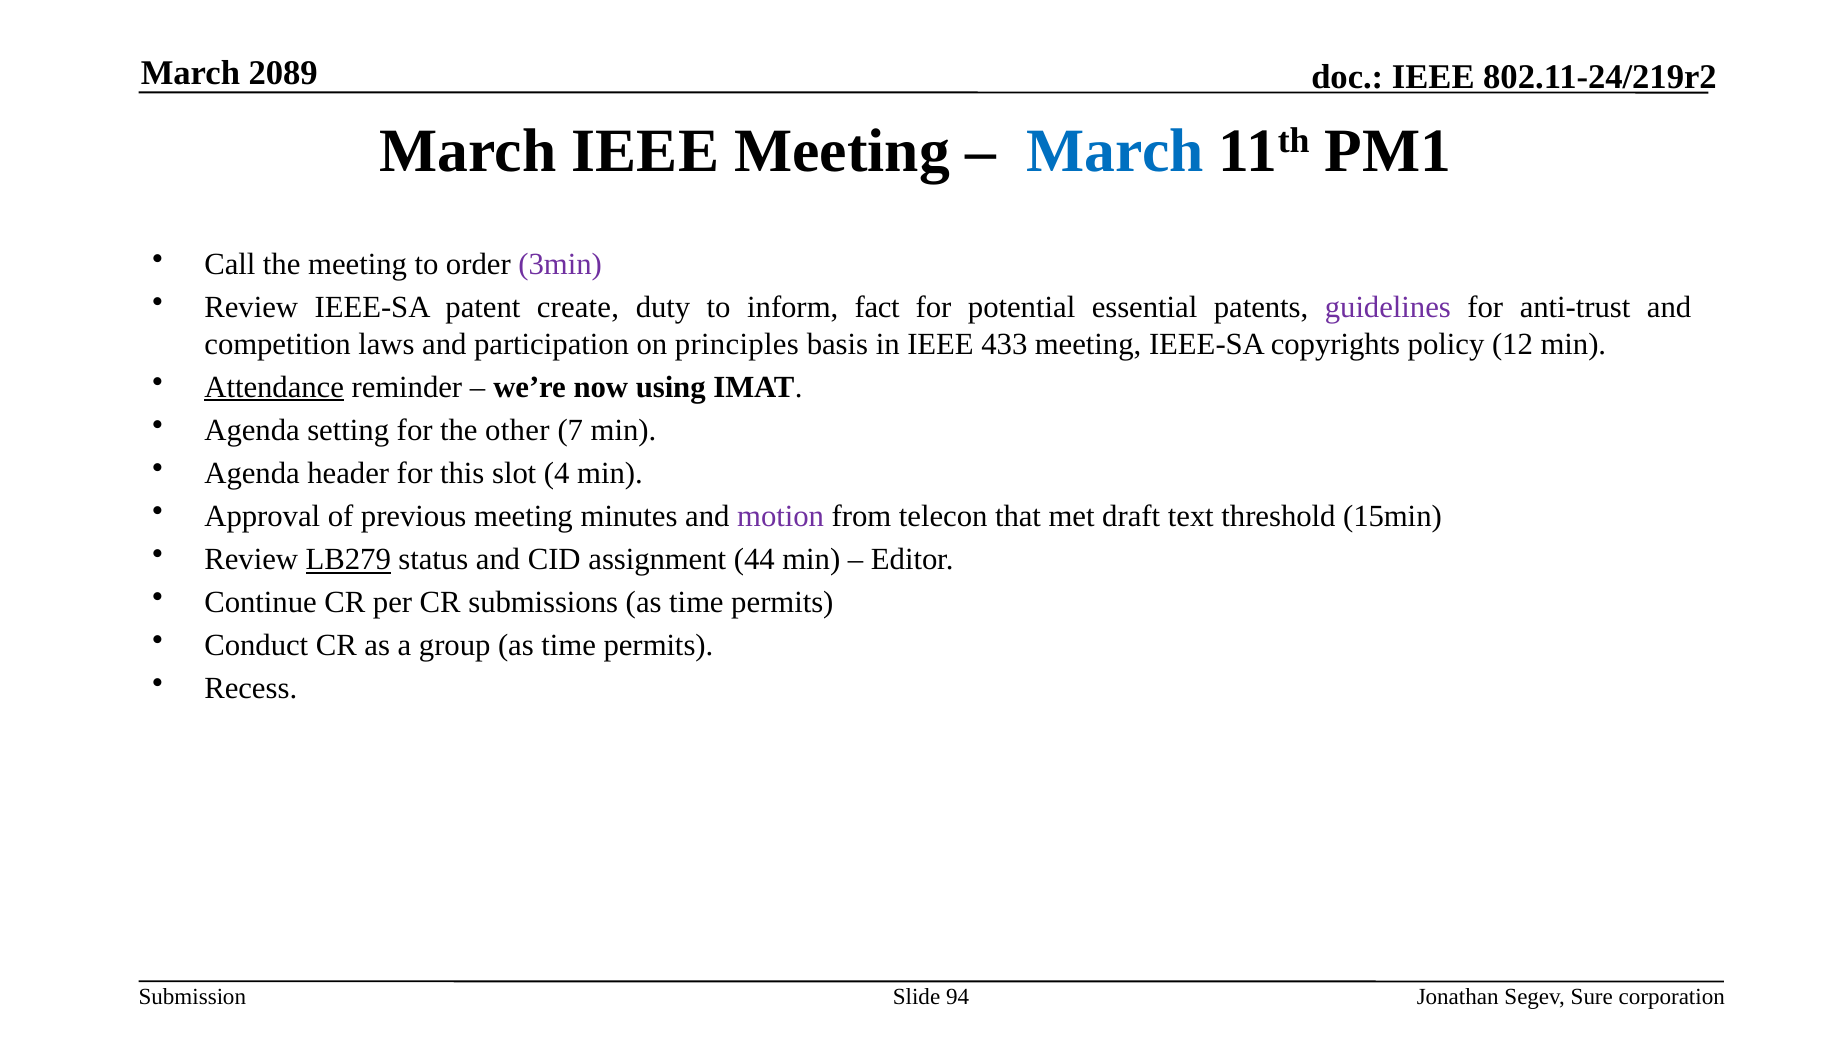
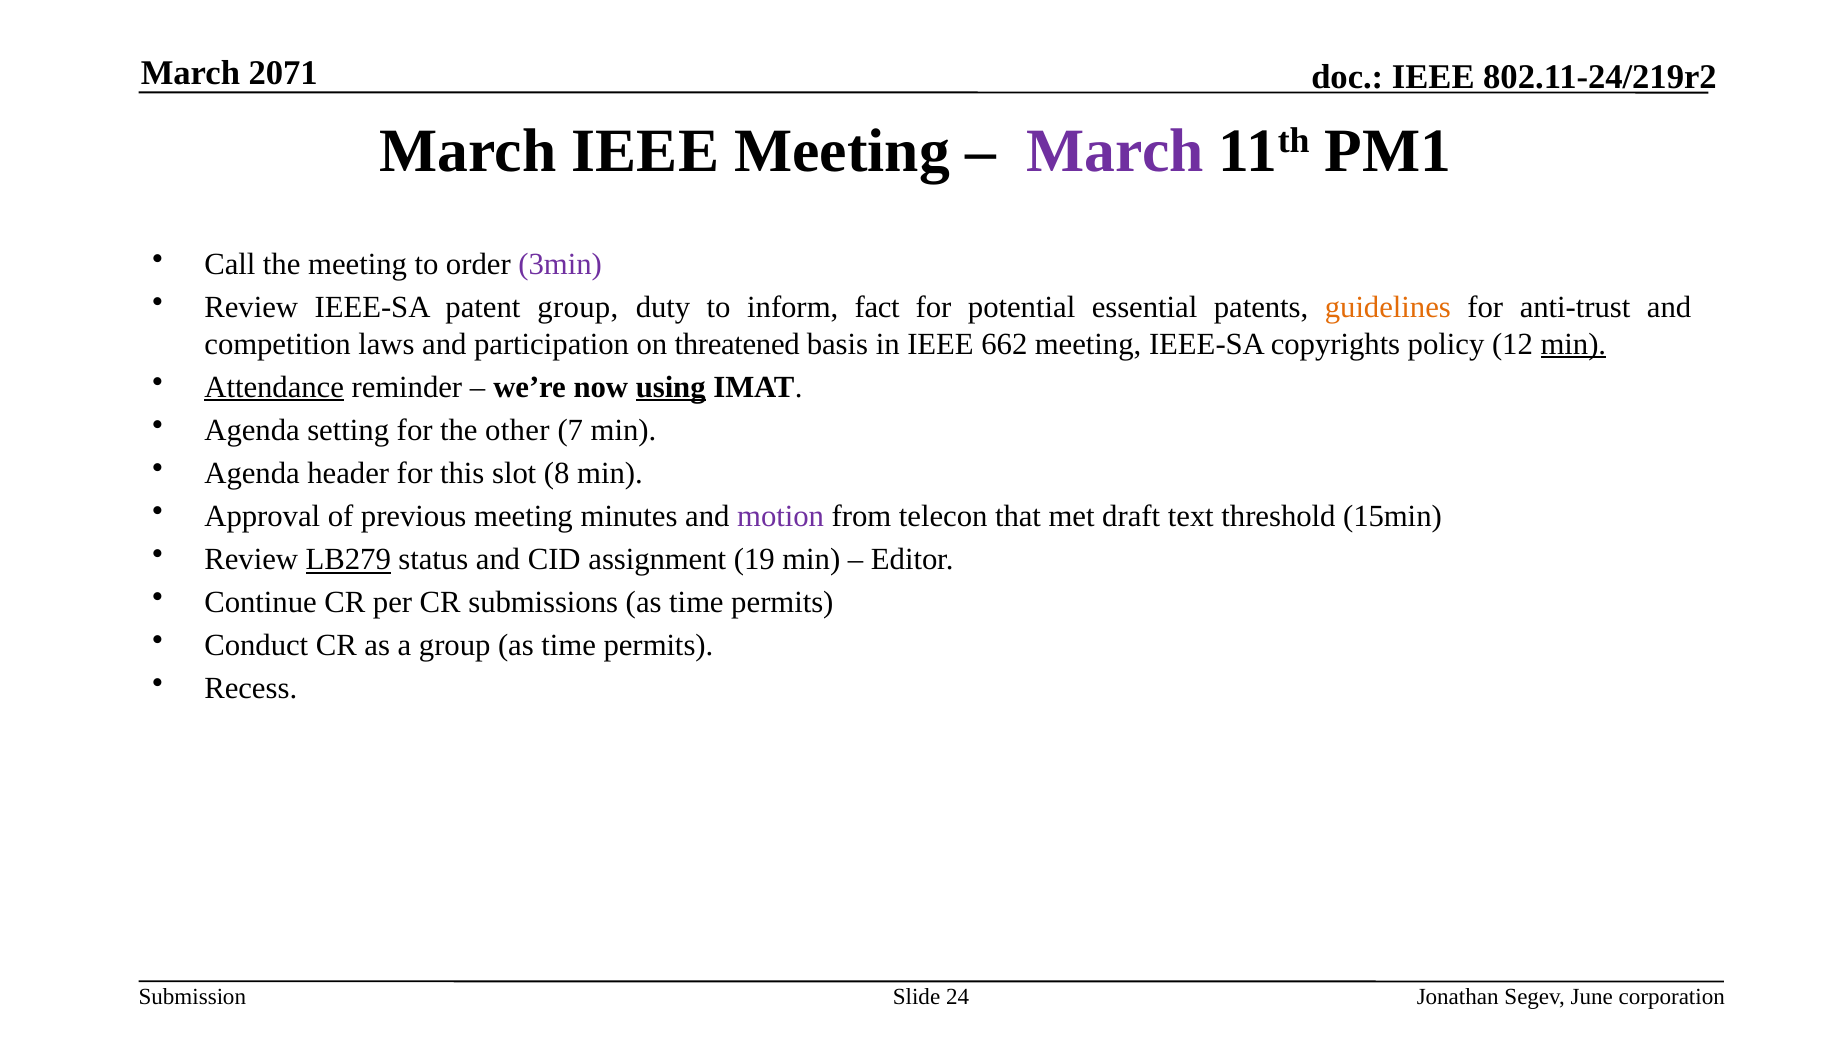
2089: 2089 -> 2071 (283, 73)
March colour: blue -> purple (1115, 151)
patent create: create -> group (578, 307)
guidelines colour: purple -> orange (1388, 307)
principles: principles -> threatened (737, 344)
433: 433 -> 662 (1004, 344)
min underline: none -> present (1573, 344)
using underline: none -> present (671, 387)
4: 4 -> 8 (557, 473)
44: 44 -> 19 (754, 559)
94: 94 -> 24 (958, 996)
Sure: Sure -> June (1592, 996)
